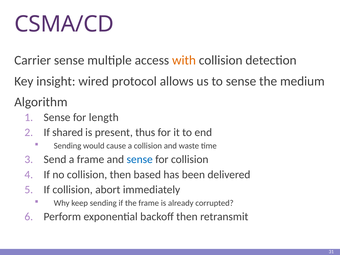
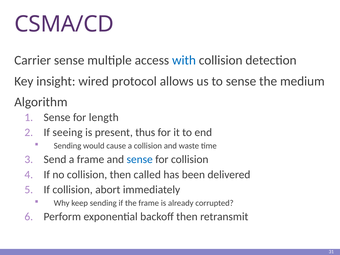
with colour: orange -> blue (184, 60)
shared: shared -> seeing (68, 132)
based: based -> called (147, 175)
